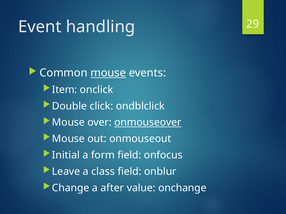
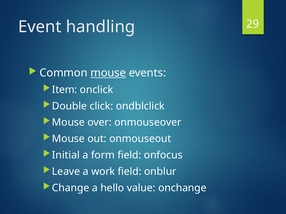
onmouseover underline: present -> none (148, 123)
class: class -> work (103, 172)
after: after -> hello (112, 188)
